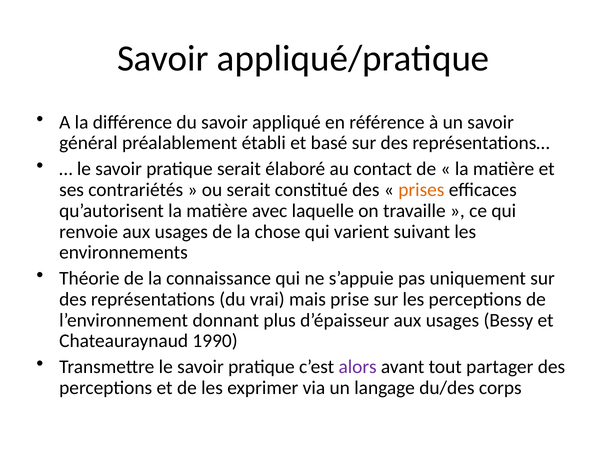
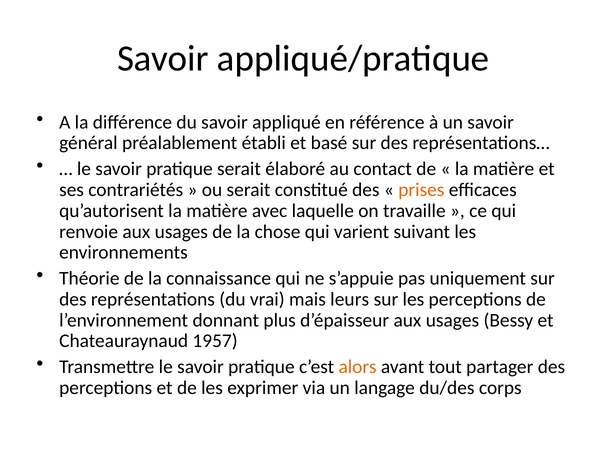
prise: prise -> leurs (350, 299)
1990: 1990 -> 1957 (215, 341)
alors colour: purple -> orange (358, 367)
